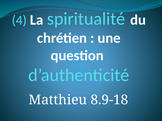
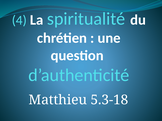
8.9-18: 8.9-18 -> 5.3-18 (109, 100)
